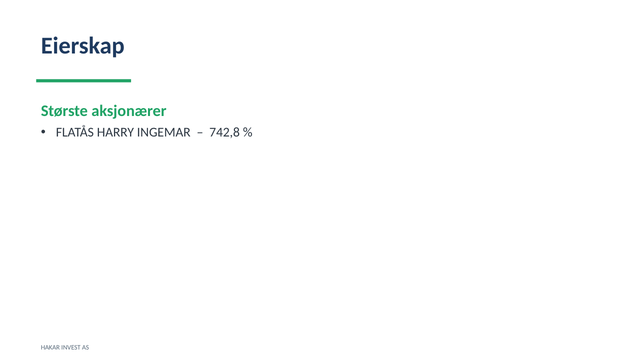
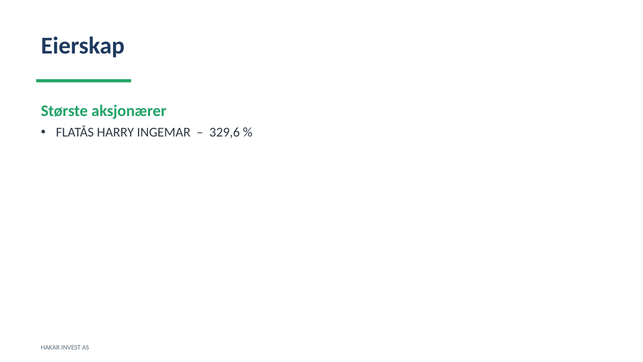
742,8: 742,8 -> 329,6 (225, 132)
